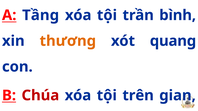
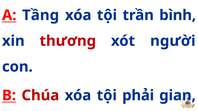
thương colour: orange -> red (68, 41)
quang: quang -> người (173, 41)
trên: trên -> phải (138, 96)
